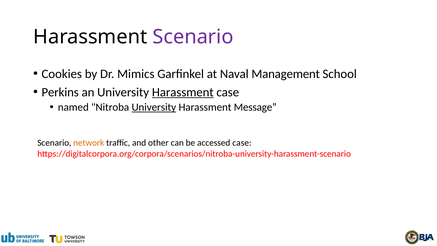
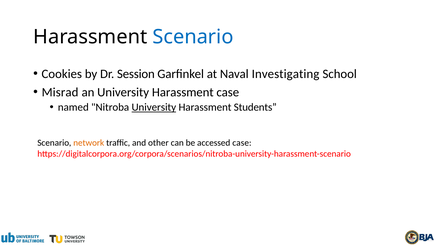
Scenario colour: purple -> blue (193, 37)
Mimics: Mimics -> Session (136, 74)
Management: Management -> Investigating (286, 74)
Perkins: Perkins -> Misrad (60, 92)
Harassment underline: present -> none (183, 92)
Message: Message -> Students (255, 107)
